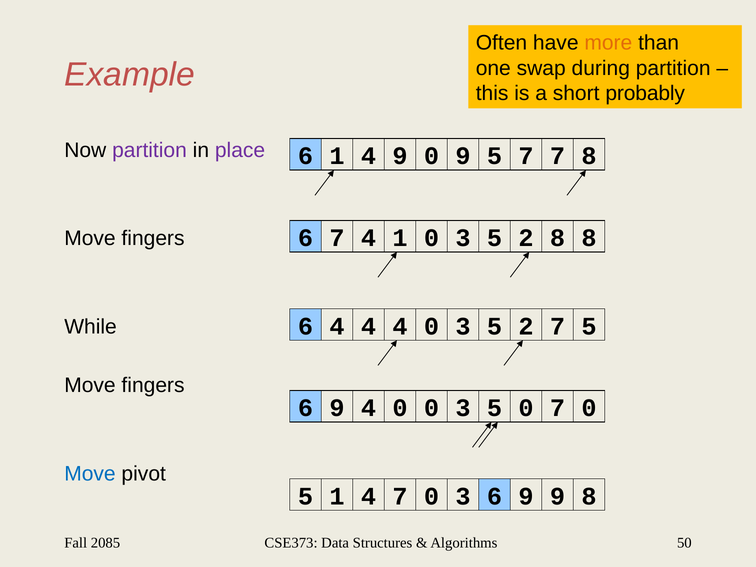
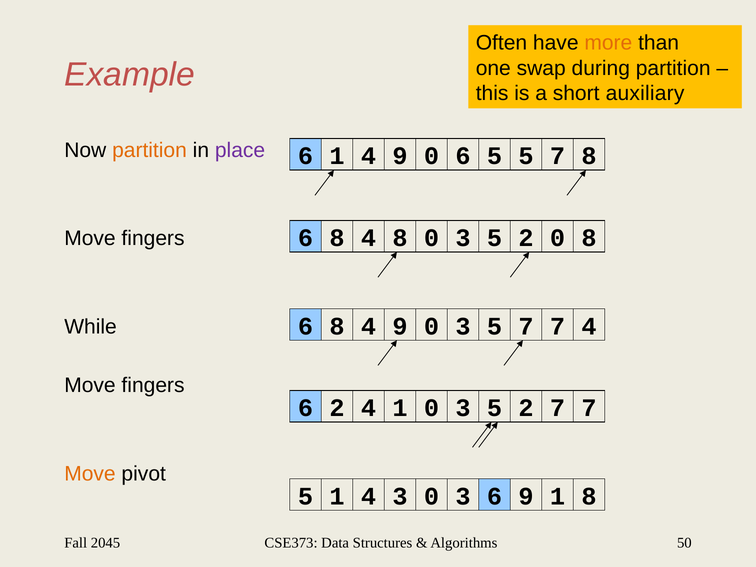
probably: probably -> auxiliary (645, 93)
partition colour: purple -> orange (149, 150)
0 9: 9 -> 6 (463, 156)
5 7: 7 -> 5 (526, 156)
7: 7 -> 8 (337, 238)
4 1: 1 -> 8 (400, 238)
2 8: 8 -> 0 (557, 238)
4: 4 -> 8 (337, 326)
4: 4 -> 9 (400, 326)
2: 2 -> 7 (526, 326)
7 5: 5 -> 4 (589, 326)
9: 9 -> 2 (337, 408)
0: 0 -> 1 (400, 408)
0: 0 -> 2 (526, 408)
0: 0 -> 7 (589, 408)
Move colour: blue -> orange (90, 474)
4 7: 7 -> 3 (400, 496)
9 9: 9 -> 1 (557, 496)
2085: 2085 -> 2045 (105, 543)
